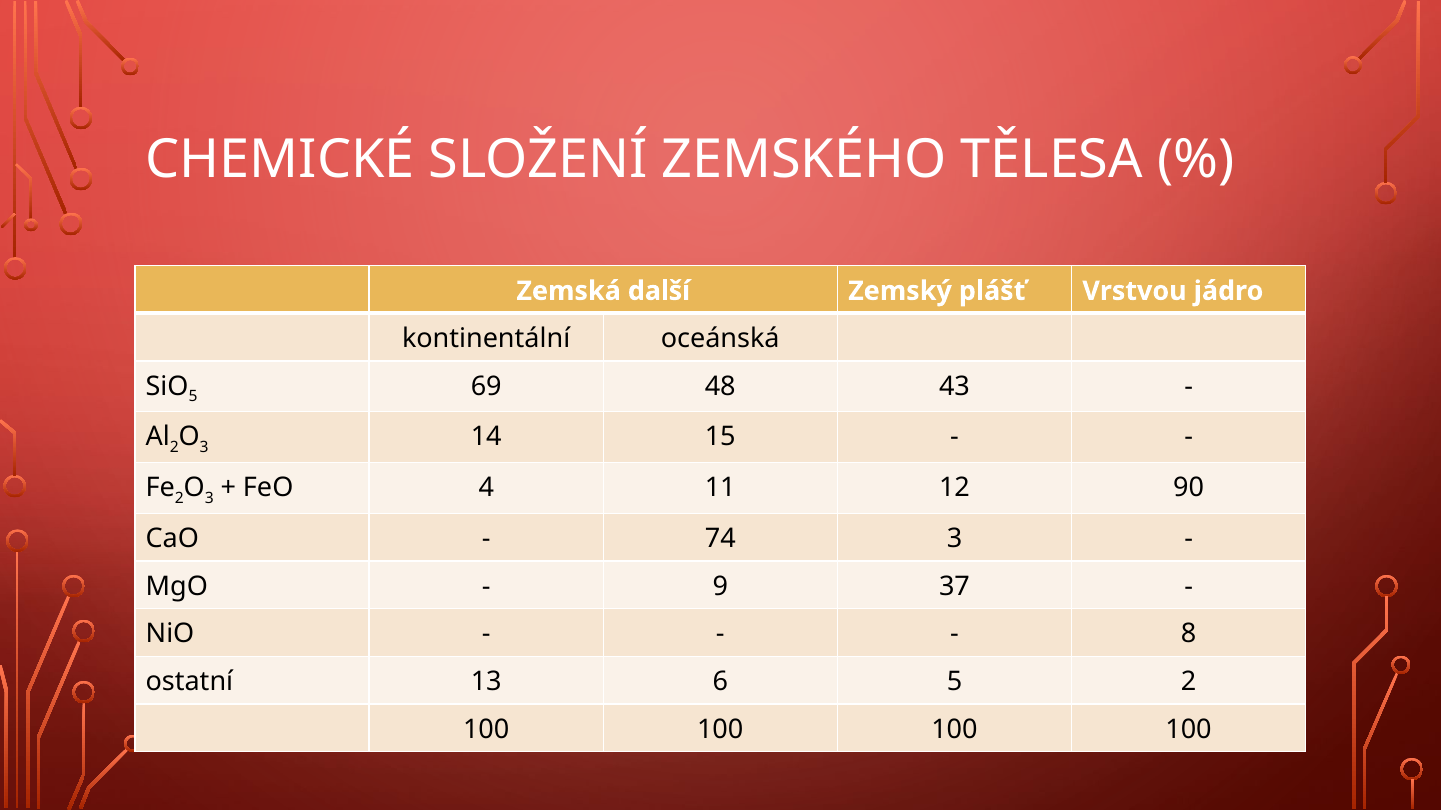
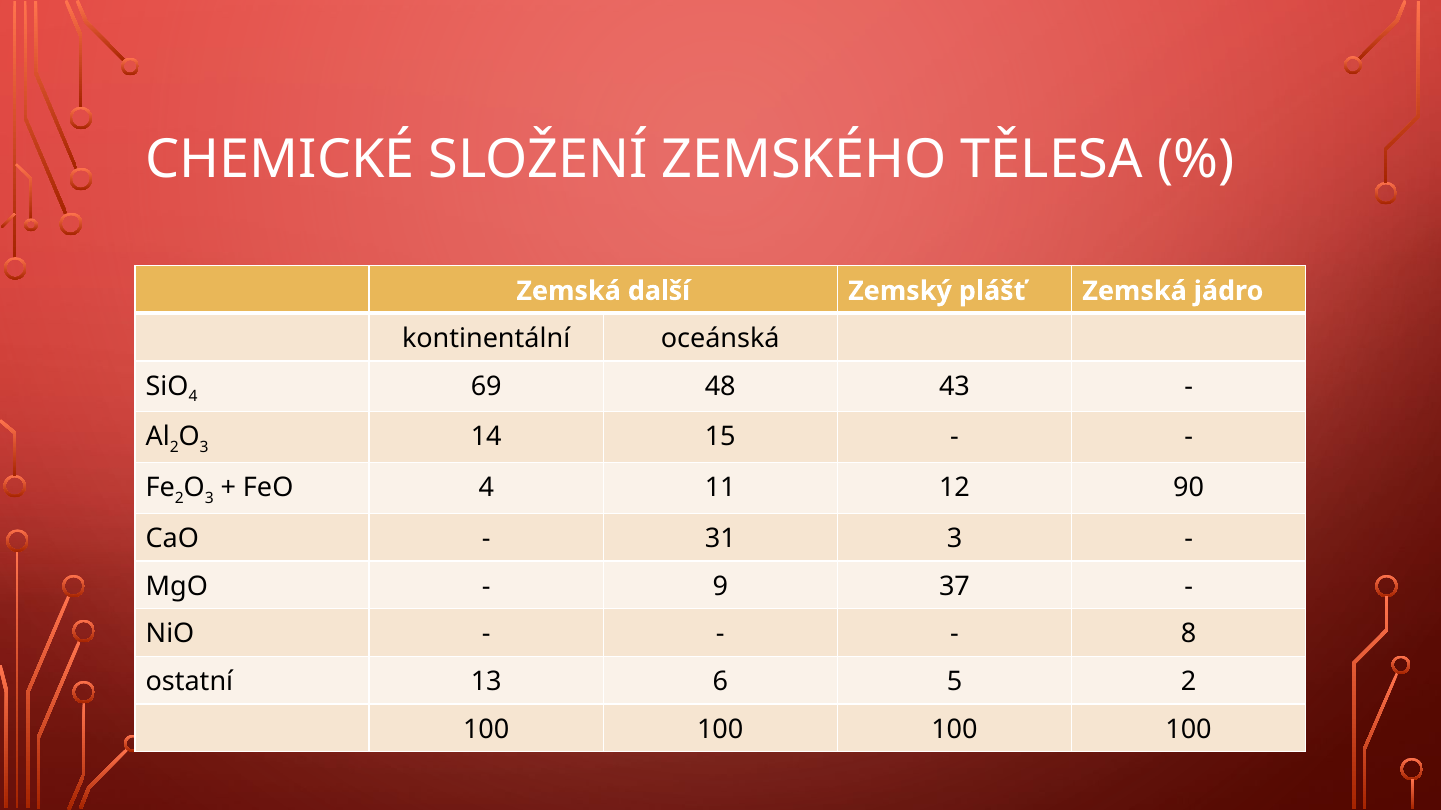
plášť Vrstvou: Vrstvou -> Zemská (1135, 291)
5: 5 -> 4 (193, 397)
74: 74 -> 31 (720, 539)
